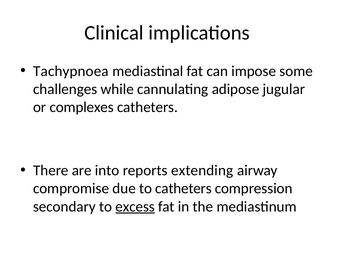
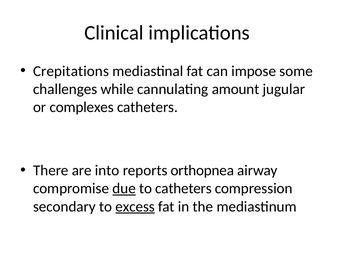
Tachypnoea: Tachypnoea -> Crepitations (71, 71)
adipose: adipose -> amount (236, 89)
extending: extending -> orthopnea (202, 171)
due underline: none -> present (124, 189)
